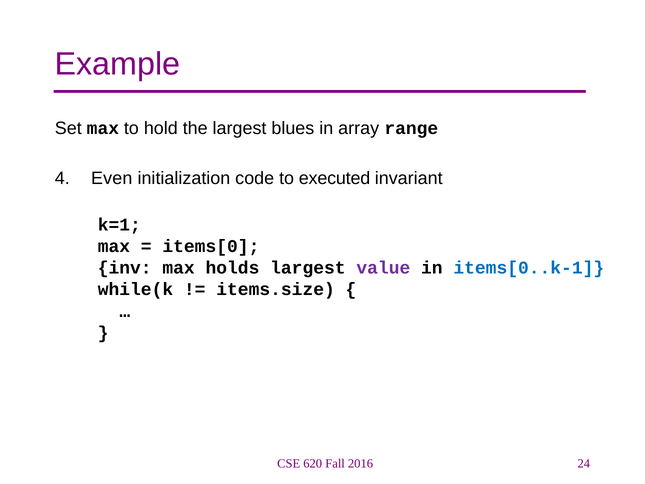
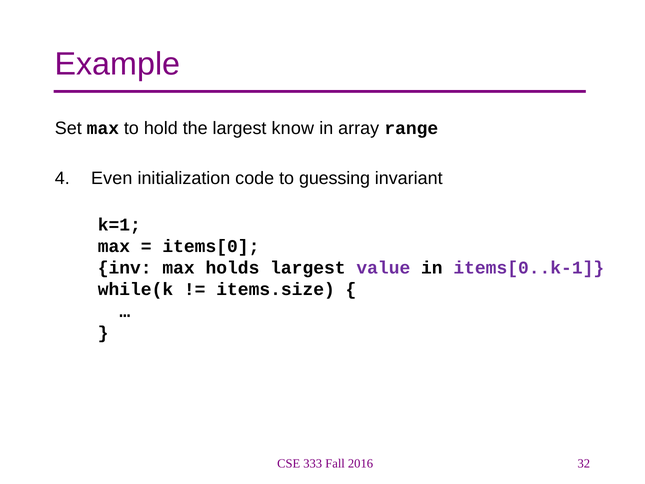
blues: blues -> know (293, 128)
executed: executed -> guessing (335, 178)
items[0..k-1 colour: blue -> purple (529, 268)
620: 620 -> 333 (313, 463)
24: 24 -> 32 (584, 463)
